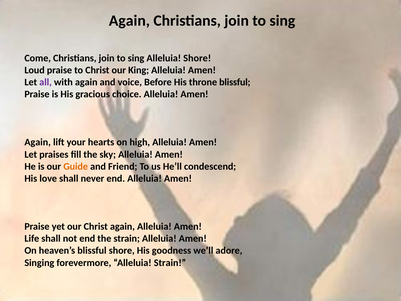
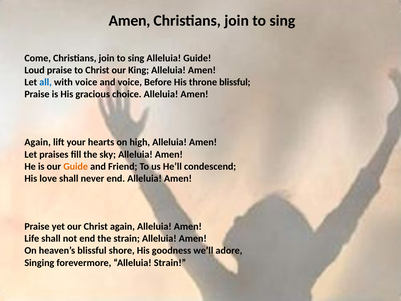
Again: Again -> Amen (129, 21)
Alleluia Shore: Shore -> Guide (197, 58)
all colour: purple -> blue (46, 82)
with again: again -> voice (86, 82)
